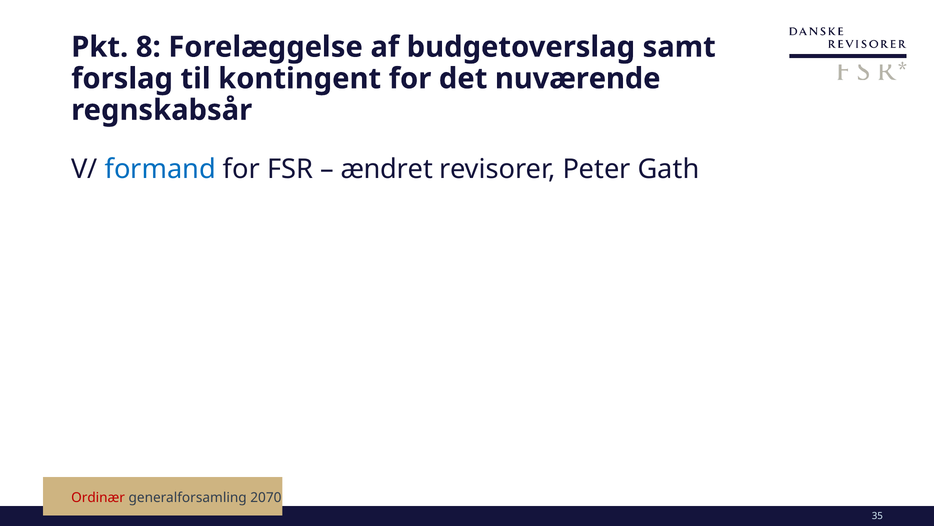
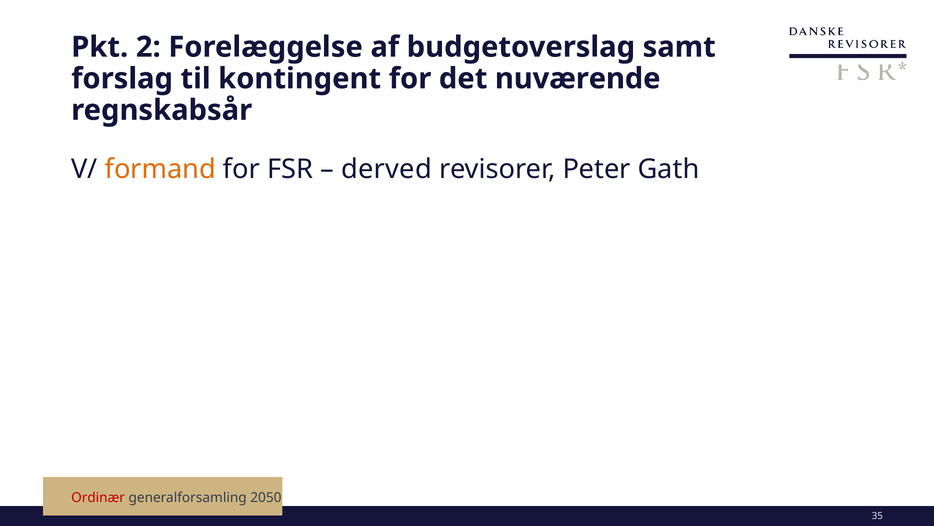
8: 8 -> 2 (148, 47)
formand colour: blue -> orange (160, 169)
ændret: ændret -> derved (386, 169)
2070: 2070 -> 2050 (266, 497)
